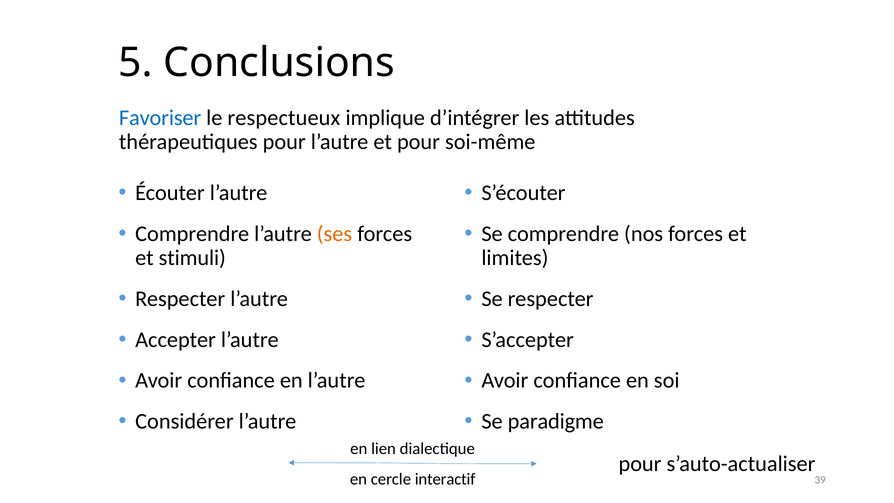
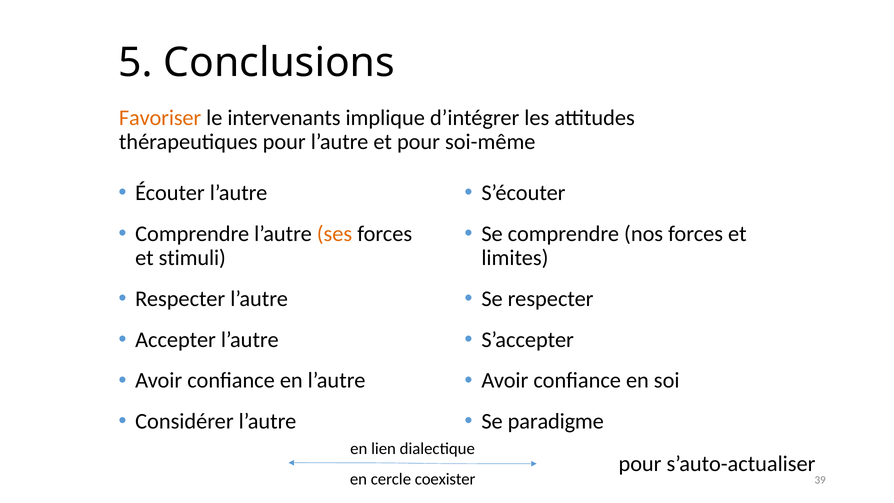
Favoriser colour: blue -> orange (160, 118)
respectueux: respectueux -> intervenants (284, 118)
interactif: interactif -> coexister (445, 479)
